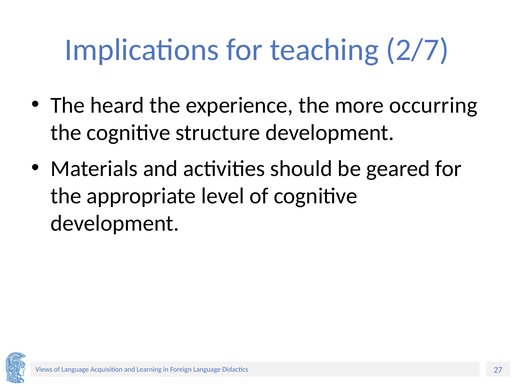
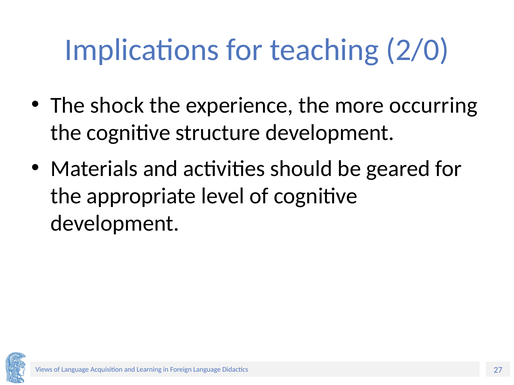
2/7: 2/7 -> 2/0 (417, 50)
heard: heard -> shock (117, 105)
